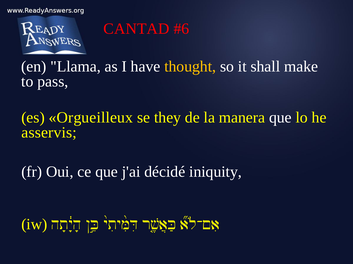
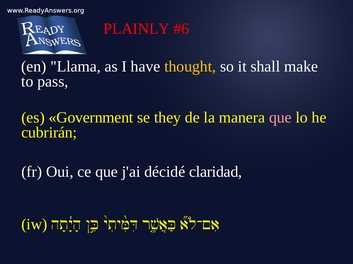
CANTAD: CANTAD -> PLAINLY (137, 29)
Orgueilleux: Orgueilleux -> Government (91, 118)
que colour: white -> pink (280, 118)
asservis: asservis -> cubrirán (49, 133)
iniquity: iniquity -> claridad (216, 172)
